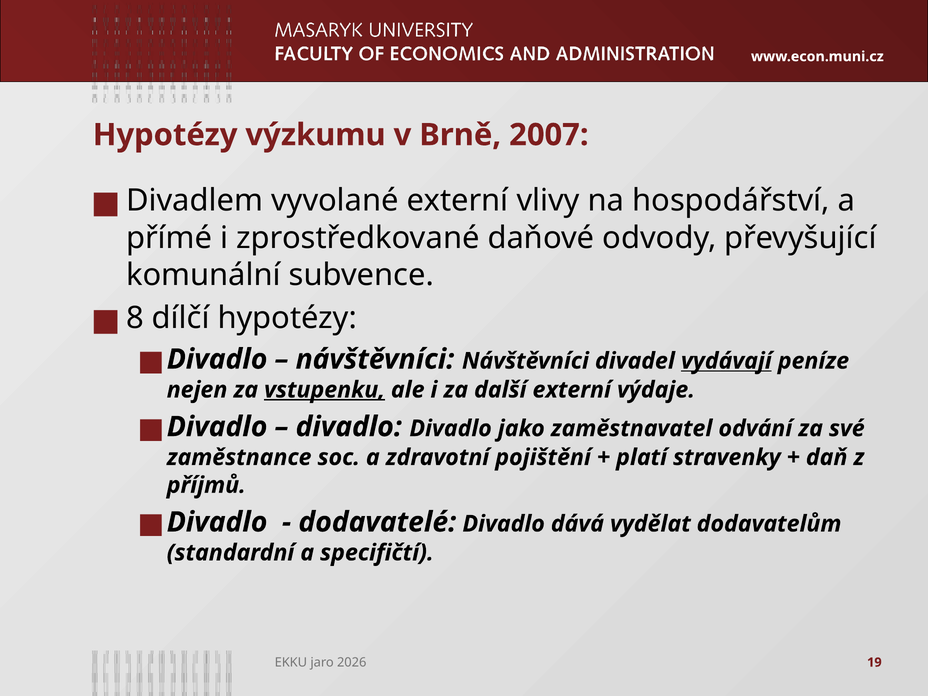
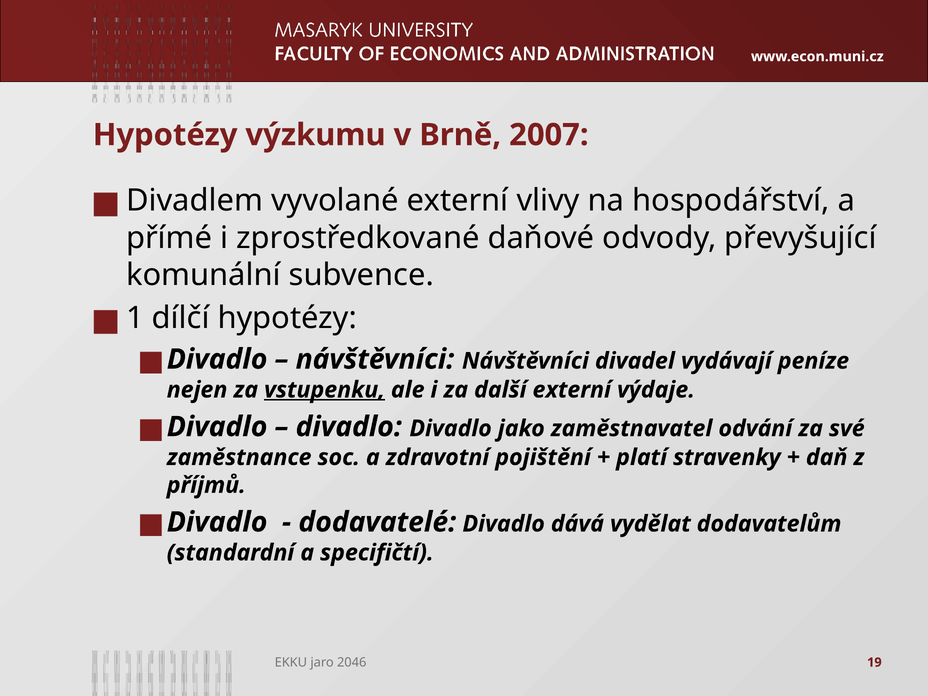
8: 8 -> 1 (135, 318)
vydávají underline: present -> none (726, 361)
2026: 2026 -> 2046 (352, 662)
